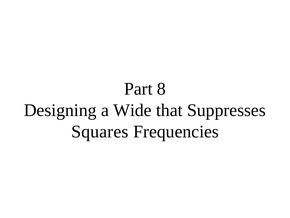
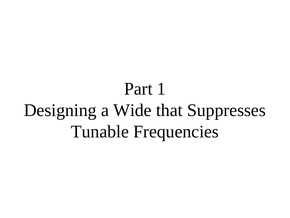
8: 8 -> 1 (161, 89)
Squares: Squares -> Tunable (100, 131)
